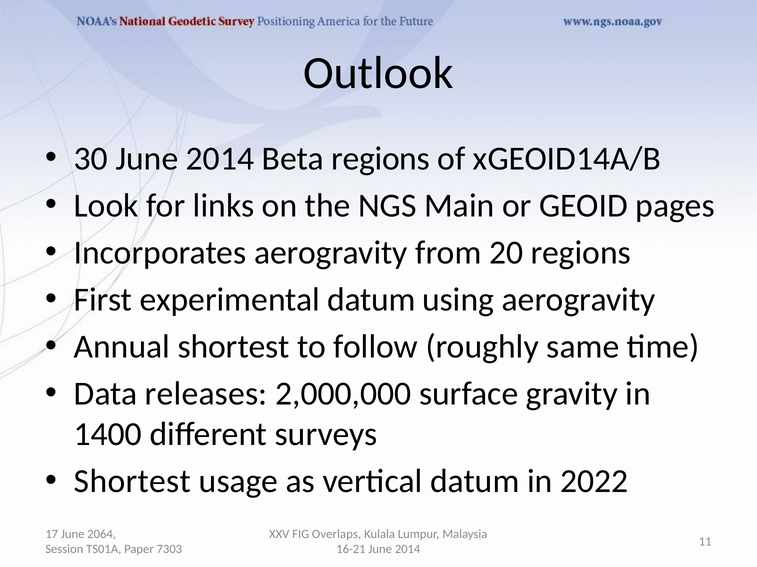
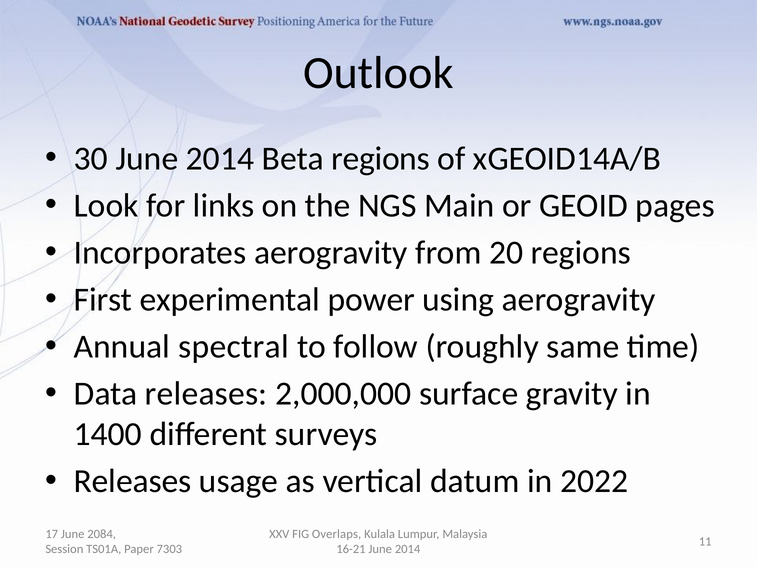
experimental datum: datum -> power (371, 300)
Annual shortest: shortest -> spectral (233, 347)
Shortest: Shortest -> Releases (133, 482)
2064: 2064 -> 2084 (102, 535)
